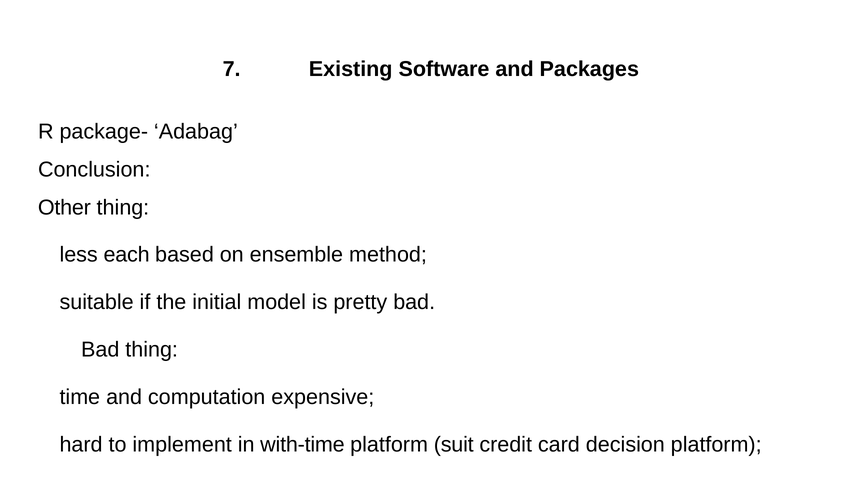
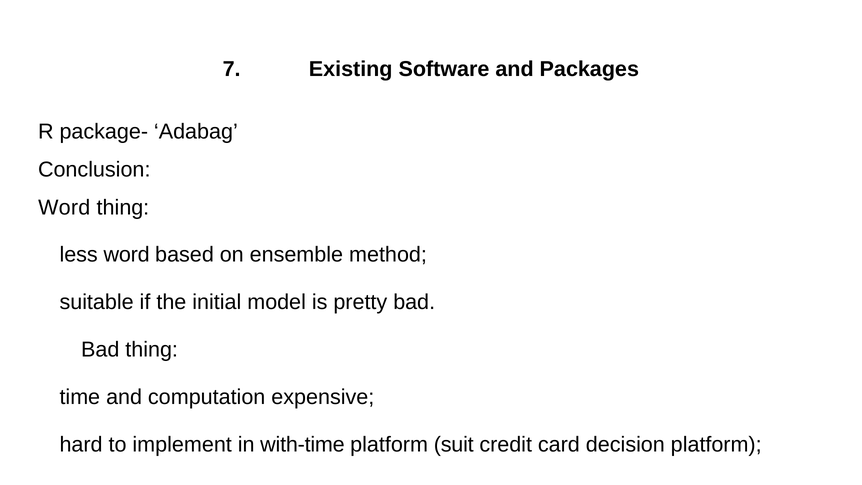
Other: Other -> Word (64, 207)
less each: each -> word (127, 255)
